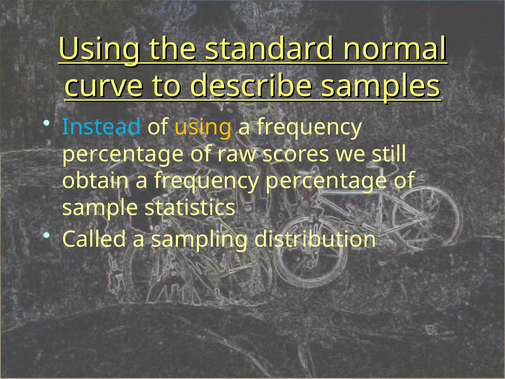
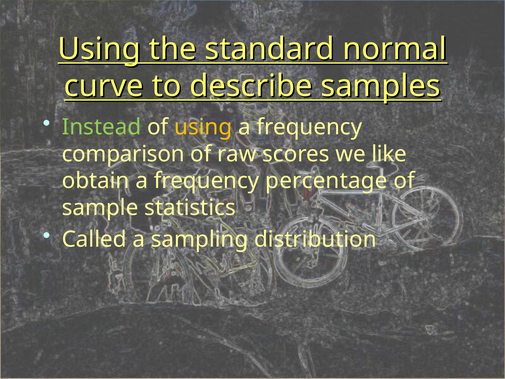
Instead colour: light blue -> light green (102, 127)
percentage: percentage -> comparison (123, 154)
still: still -> like (389, 154)
